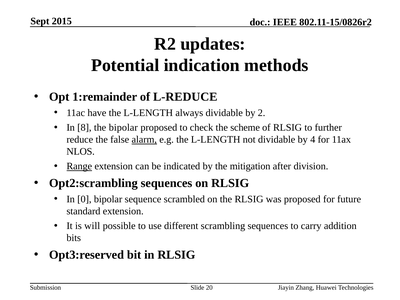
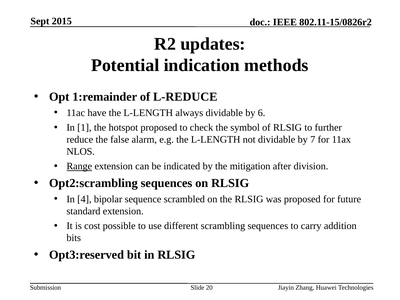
2: 2 -> 6 (262, 113)
8: 8 -> 1 (84, 128)
the bipolar: bipolar -> hotspot (123, 128)
scheme: scheme -> symbol (245, 128)
alarm underline: present -> none (144, 140)
4: 4 -> 7 (313, 140)
0: 0 -> 4 (84, 199)
will: will -> cost (92, 226)
